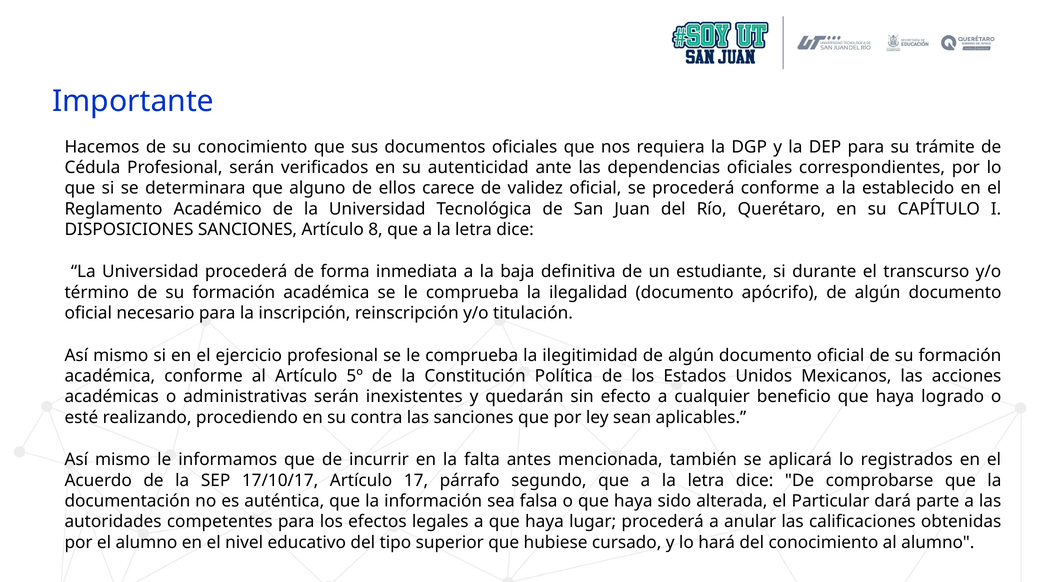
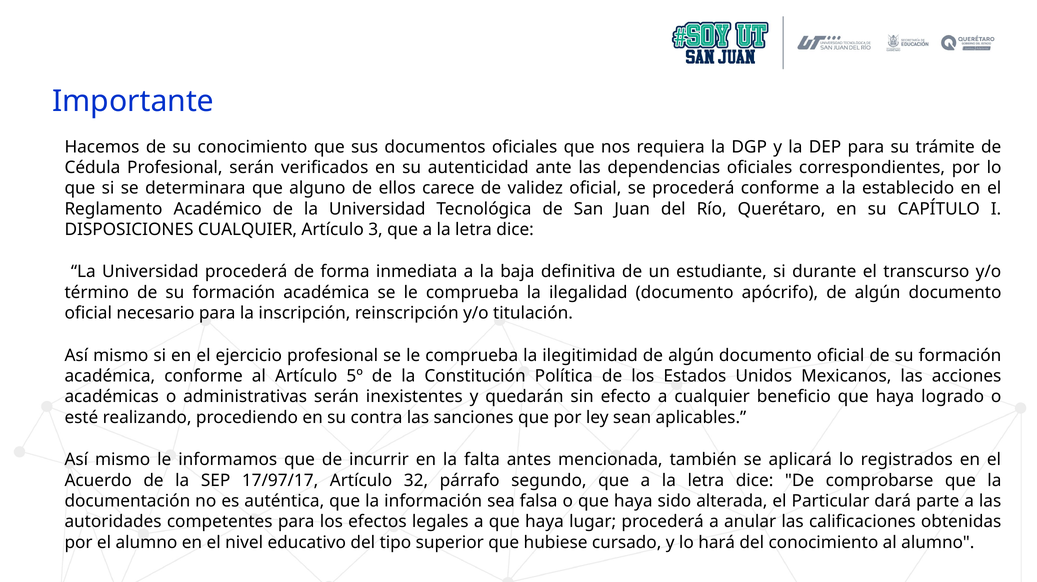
DISPOSICIONES SANCIONES: SANCIONES -> CUALQUIER (248, 230)
8: 8 -> 3 (376, 230)
17/10/17: 17/10/17 -> 17/97/17 (280, 480)
17: 17 -> 32 (416, 480)
